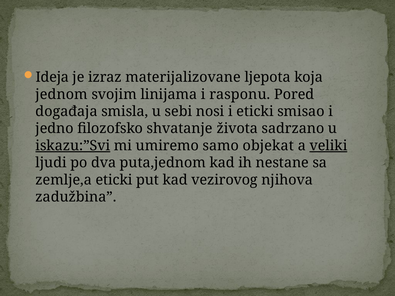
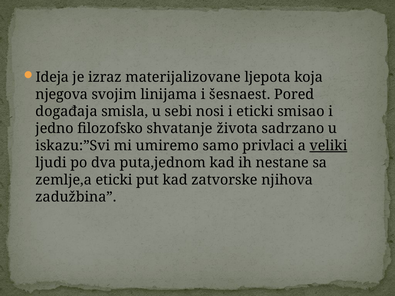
jednom: jednom -> njegova (62, 94)
rasponu: rasponu -> šesnaest (240, 94)
iskazu:”Svi underline: present -> none (73, 146)
objekat: objekat -> privlaci (268, 146)
vezirovog: vezirovog -> zatvorske (224, 180)
